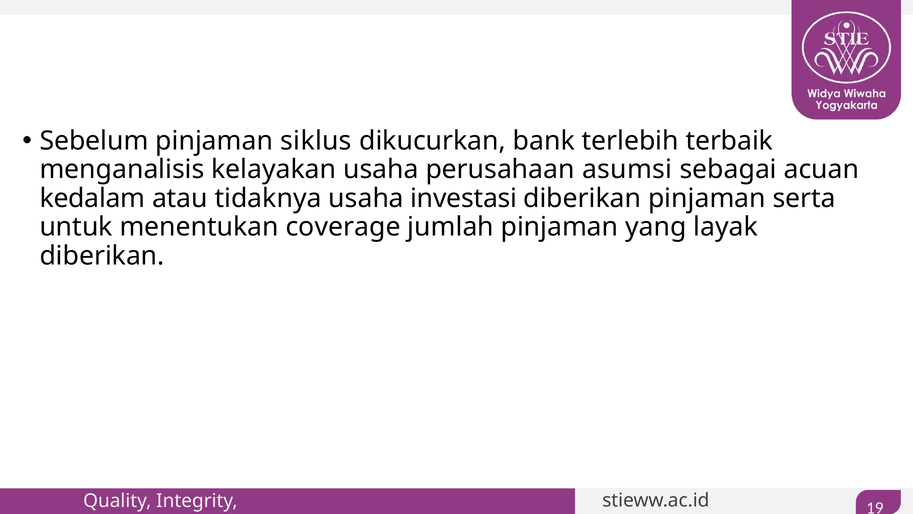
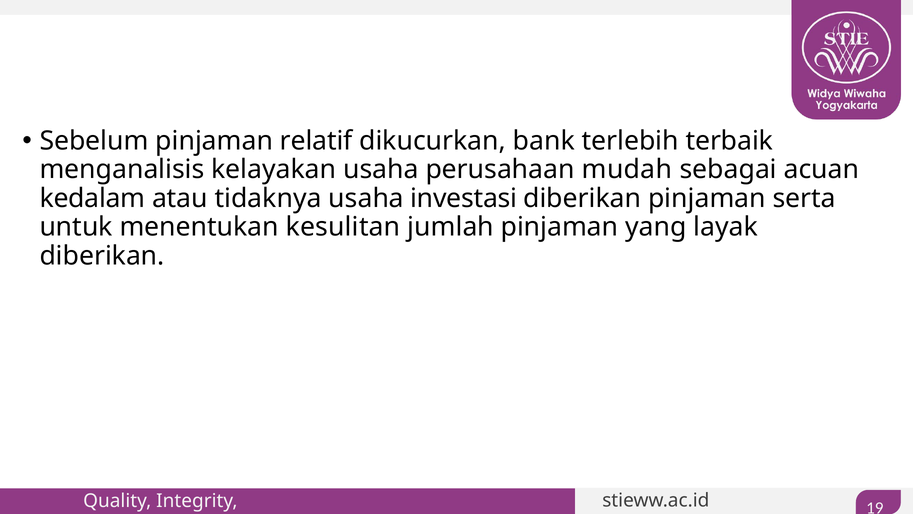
siklus: siklus -> relatif (316, 141)
asumsi: asumsi -> mudah (627, 169)
coverage: coverage -> kesulitan (343, 227)
